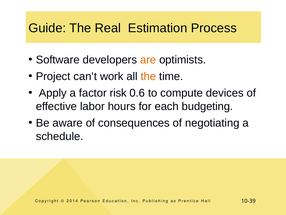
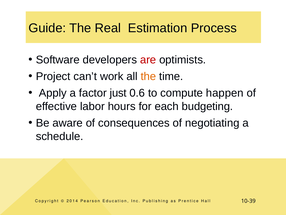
are colour: orange -> red (148, 60)
risk: risk -> just (118, 93)
devices: devices -> happen (225, 93)
